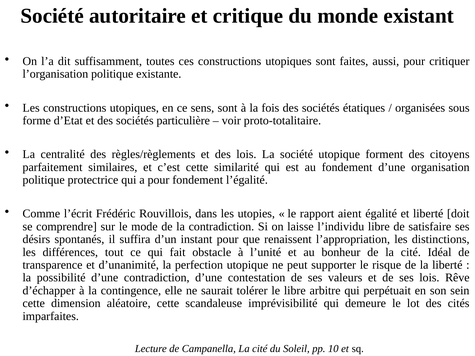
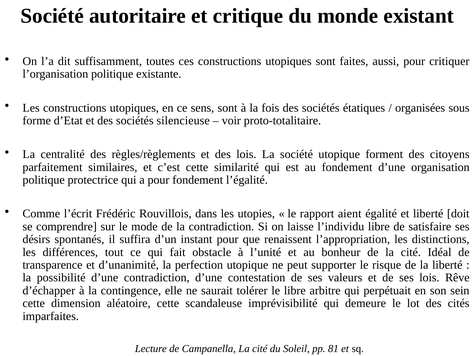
particulière: particulière -> silencieuse (183, 121)
10: 10 -> 81 (333, 349)
